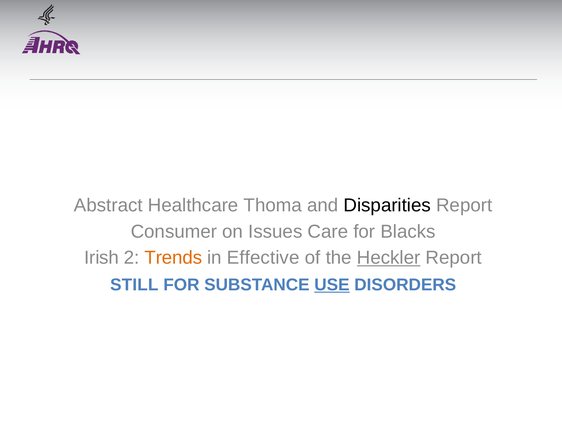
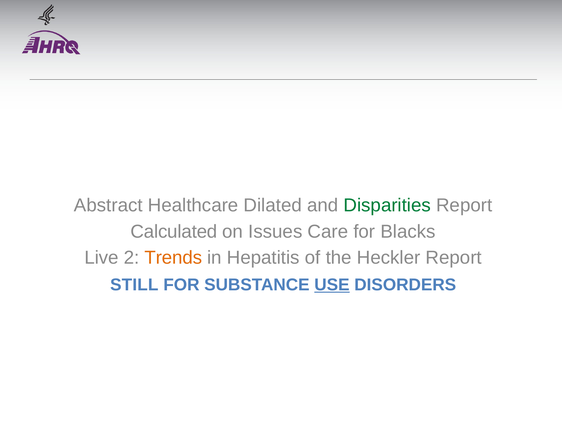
Thoma: Thoma -> Dilated (273, 206)
Disparities colour: black -> green (387, 206)
Consumer: Consumer -> Calculated (174, 232)
Irish: Irish -> Live (102, 258)
Effective: Effective -> Hepatitis (263, 258)
Heckler underline: present -> none (389, 258)
